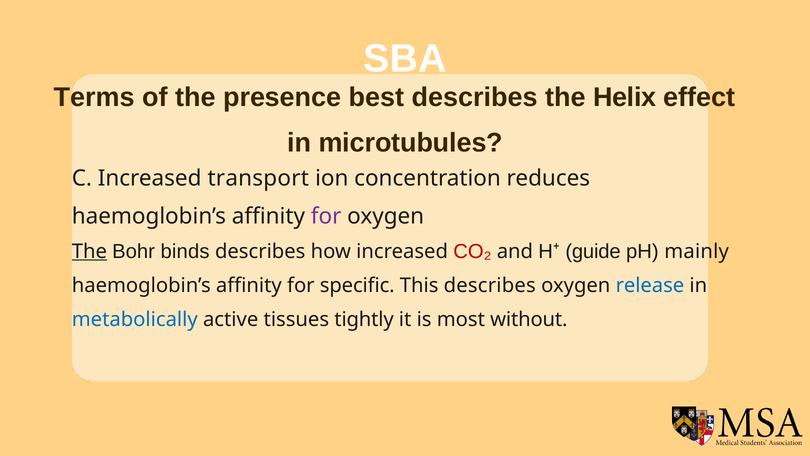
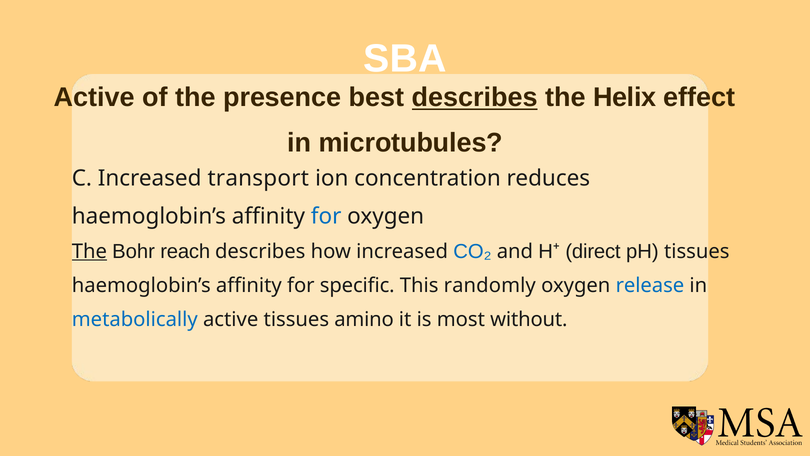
Terms: Terms -> Active (94, 97)
describes underline: none -> present (475, 97)
for colour: purple -> blue (326, 216)
binds: binds -> reach (185, 251)
CO₂ colour: red -> blue (472, 251)
guide: guide -> direct (593, 251)
mainly: mainly -> tissues (697, 251)
This describes: describes -> randomly (490, 285)
tightly: tightly -> amino (364, 319)
